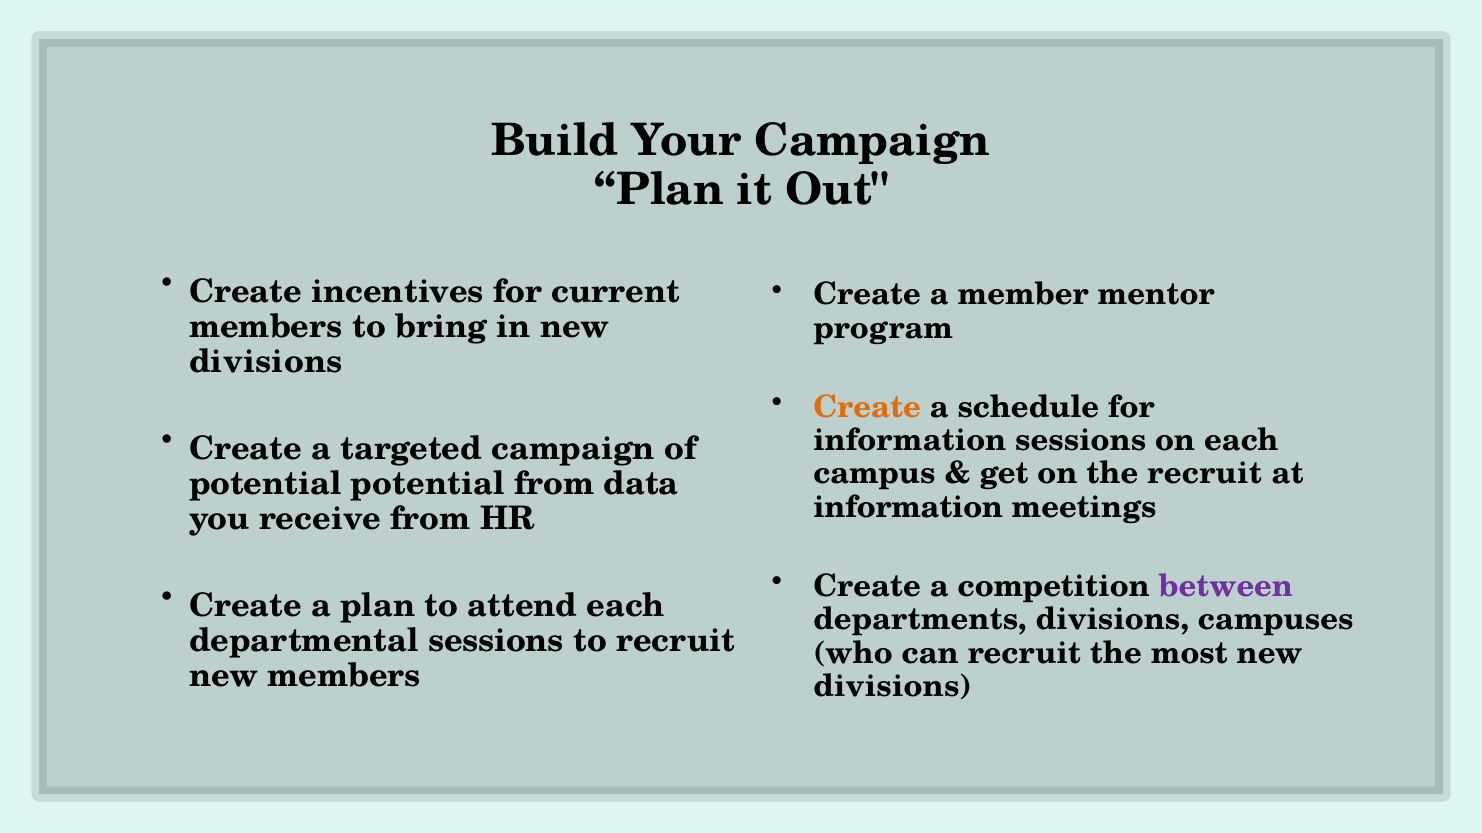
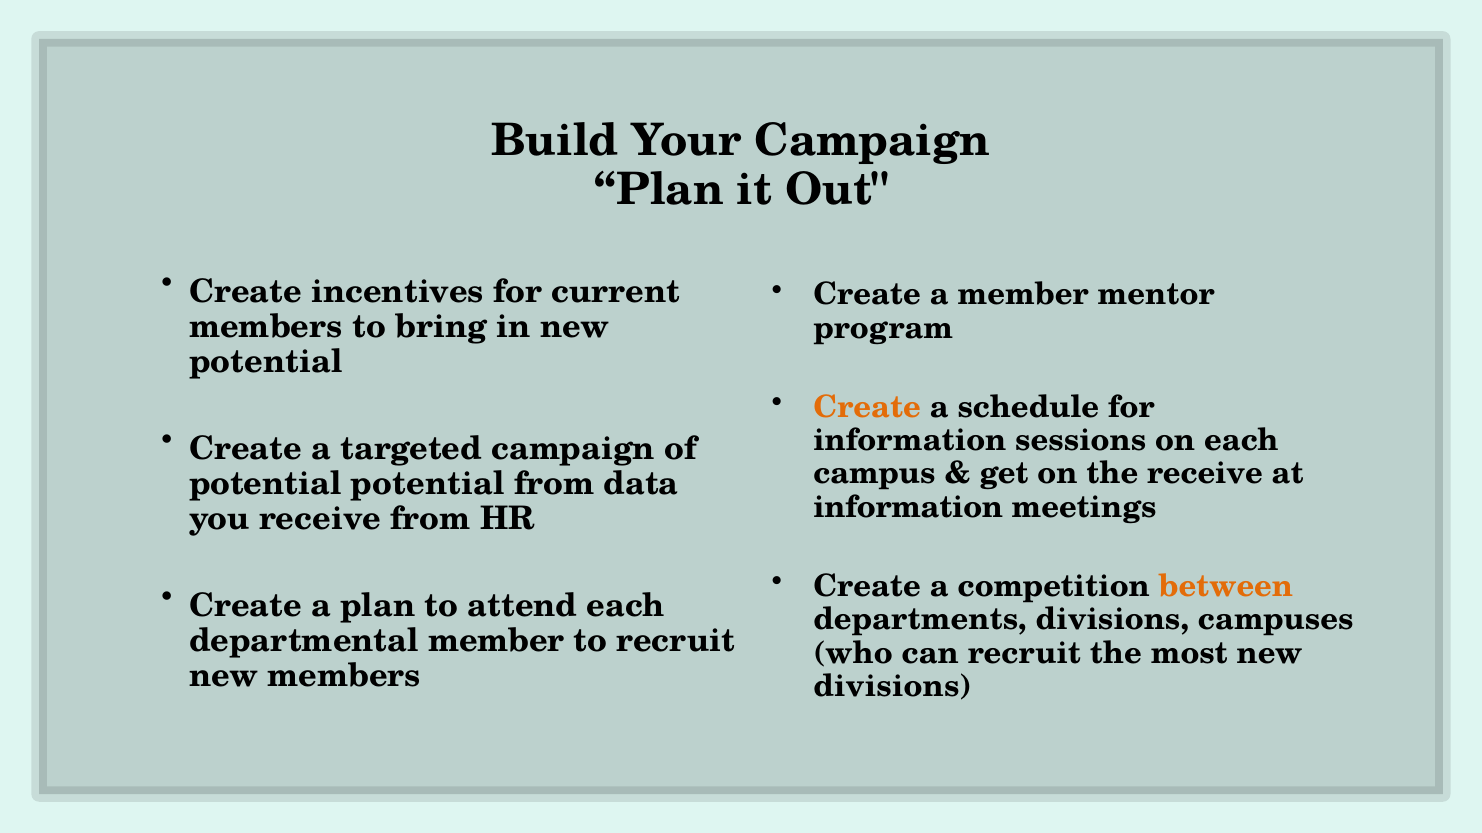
divisions: divisions -> potential (266, 362)
the recruit: recruit -> receive (1205, 474)
between colour: purple -> orange (1226, 587)
departmental sessions: sessions -> member (496, 641)
